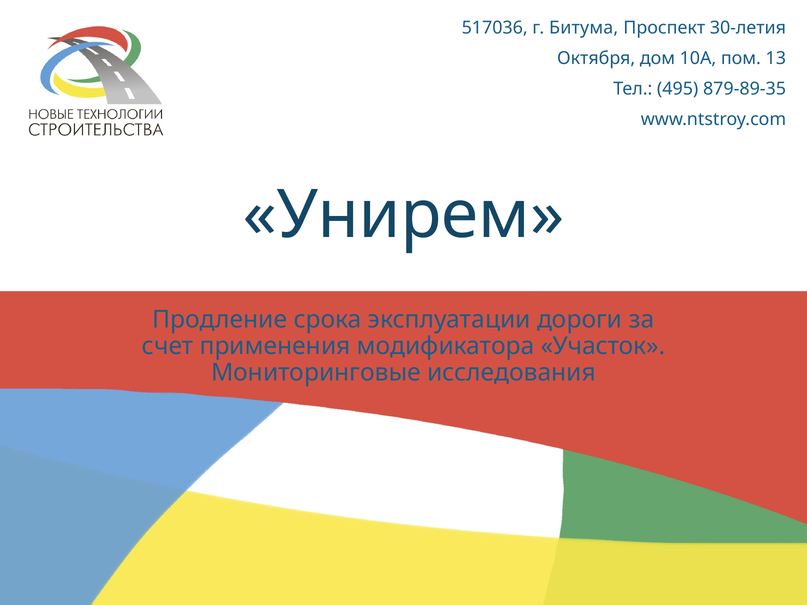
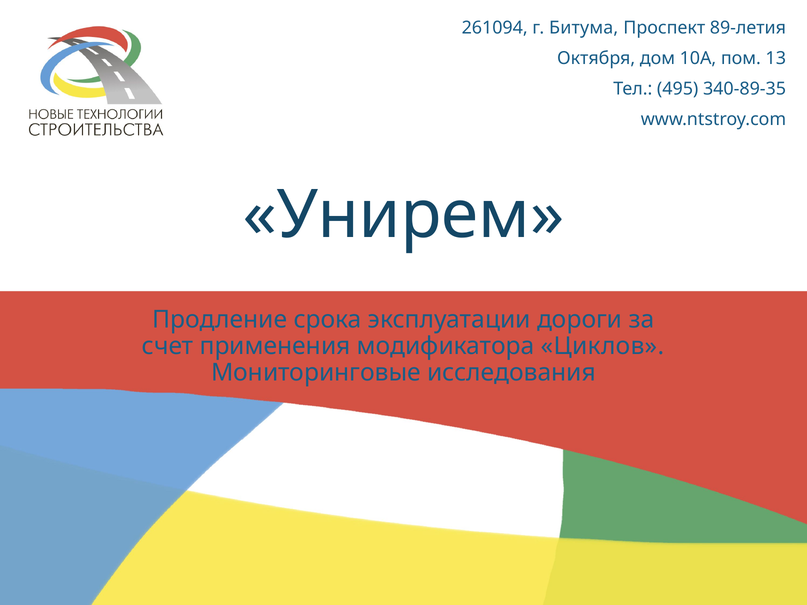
517036: 517036 -> 261094 (495, 28)
30-летия: 30-летия -> 89-летия (748, 28)
879-89-35: 879-89-35 -> 340-89-35 (745, 89)
Участок: Участок -> Циклов (603, 346)
